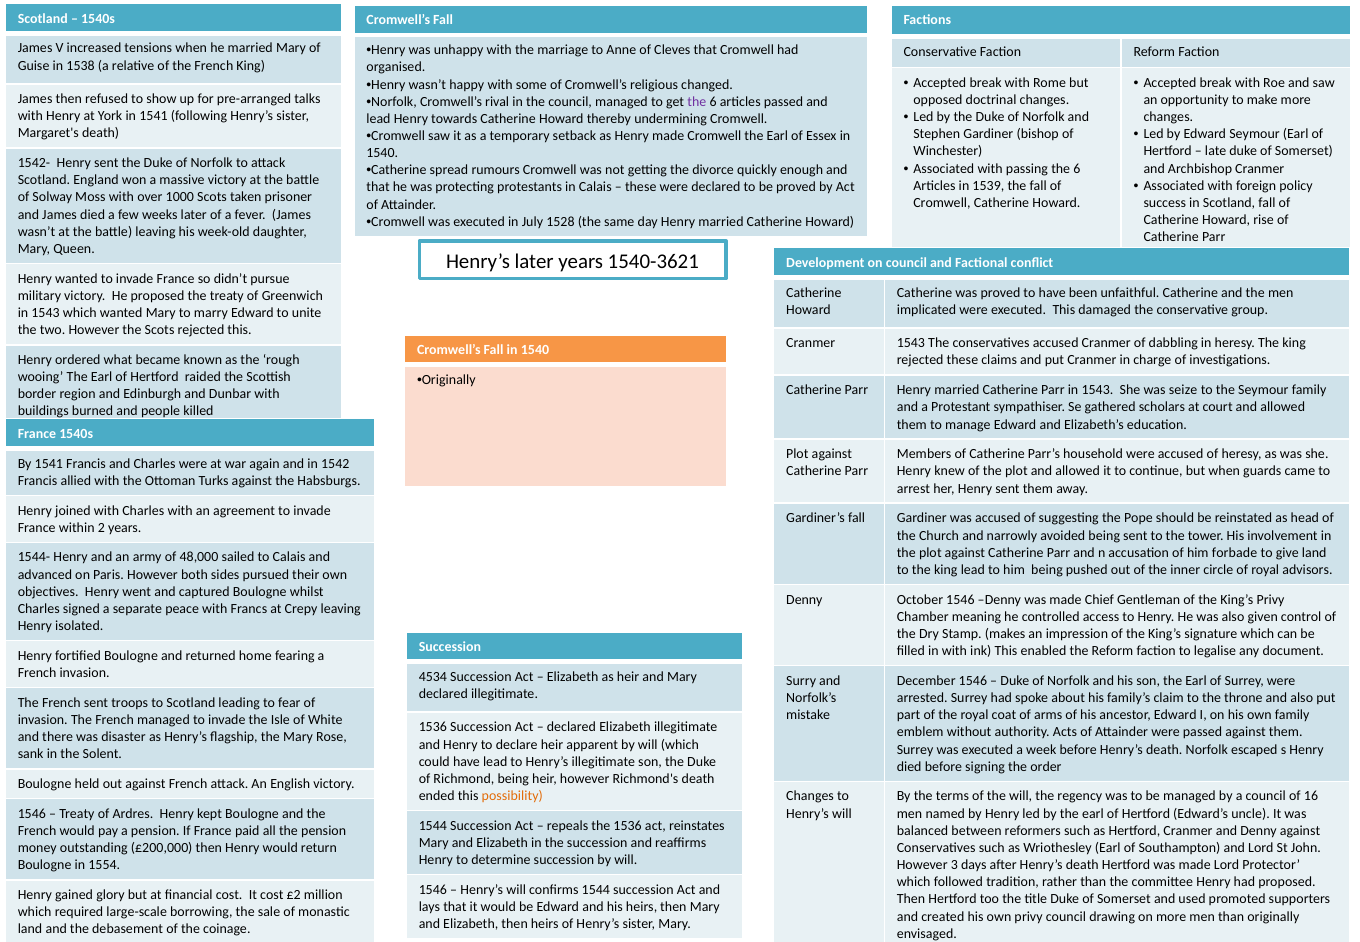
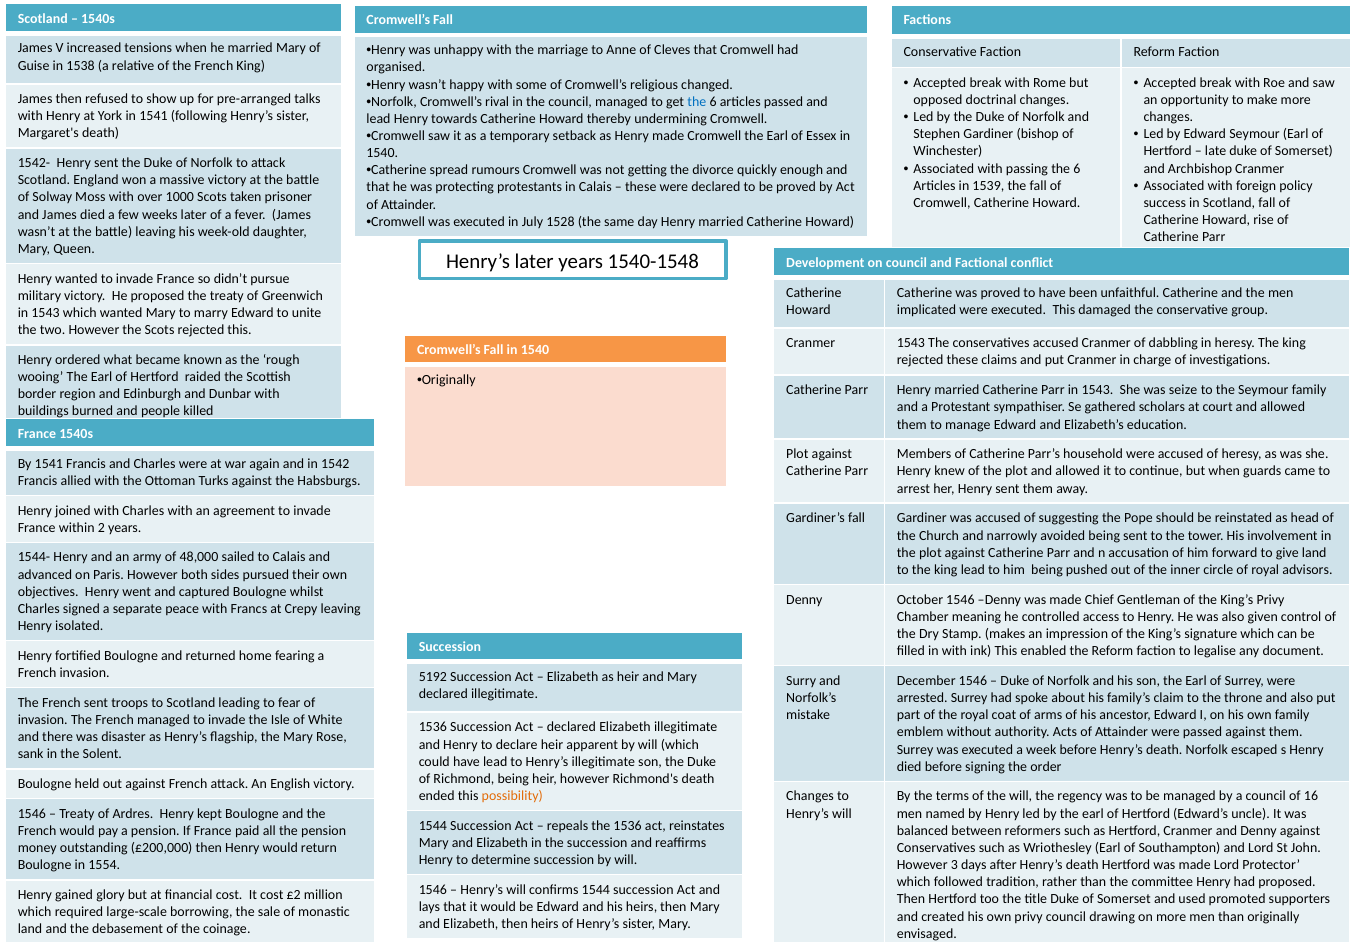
the colour: purple -> blue (697, 102)
1540-3621: 1540-3621 -> 1540-1548 (653, 261)
forbade: forbade -> forward (1235, 552)
4534: 4534 -> 5192 (433, 676)
